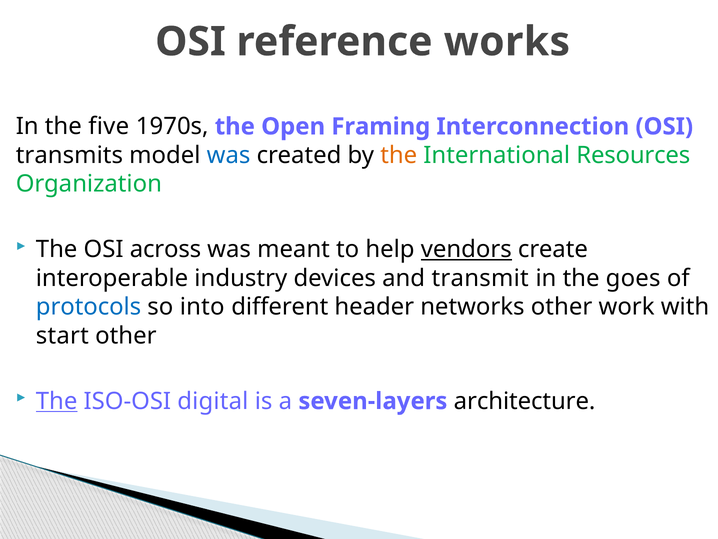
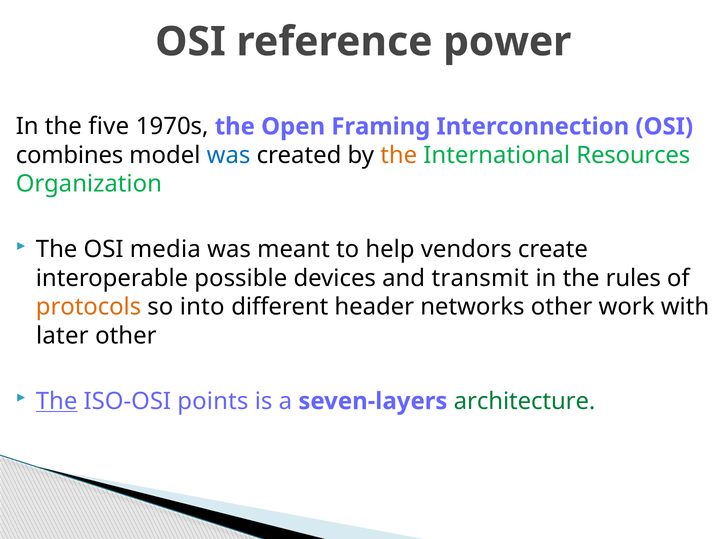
works: works -> power (507, 42)
transmits: transmits -> combines (70, 155)
across: across -> media (165, 249)
vendors underline: present -> none (466, 249)
industry: industry -> possible (241, 278)
goes: goes -> rules (633, 278)
protocols colour: blue -> orange (89, 307)
start: start -> later (62, 335)
digital: digital -> points (213, 401)
architecture colour: black -> green (525, 401)
